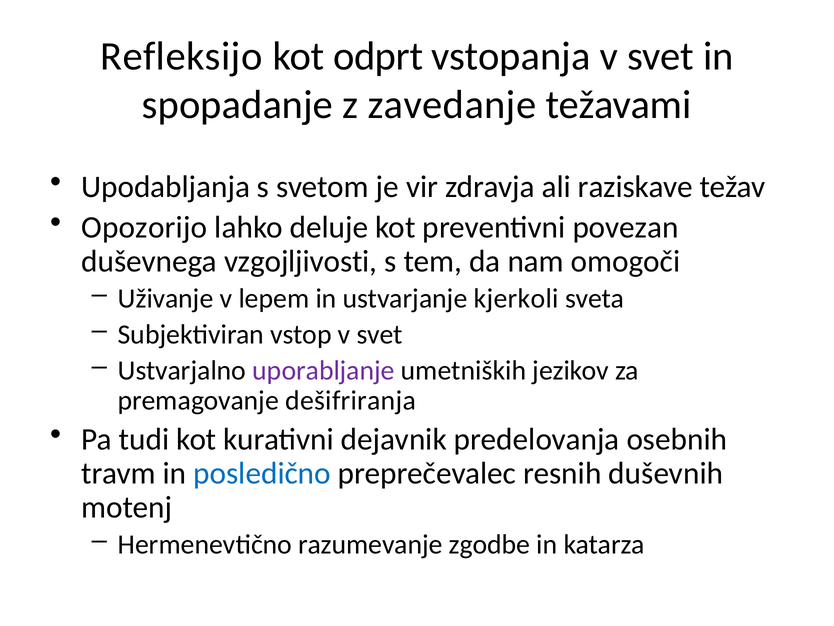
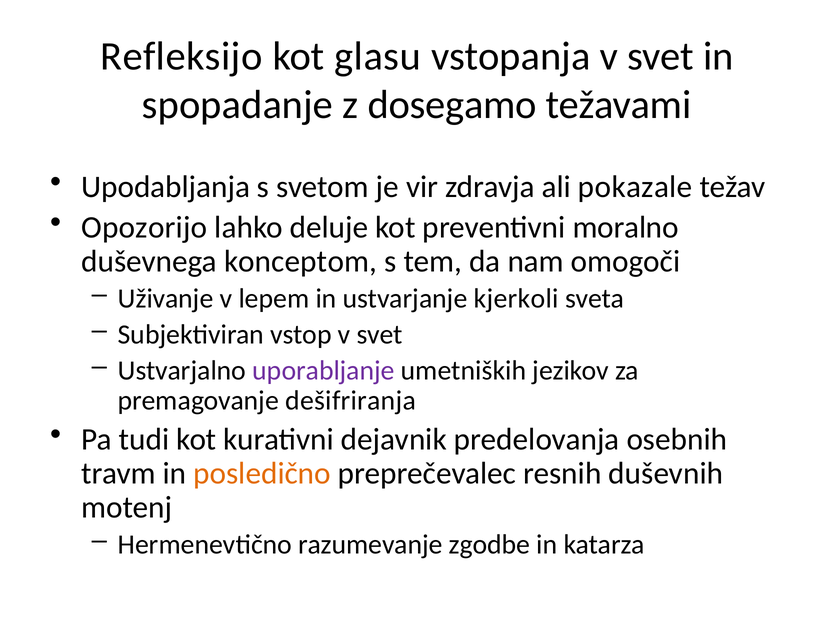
odprt: odprt -> glasu (378, 56)
zavedanje: zavedanje -> dosegamo (452, 105)
raziskave: raziskave -> pokazale (635, 187)
povezan: povezan -> moralno (626, 227)
vzgojljivosti: vzgojljivosti -> konceptom (301, 261)
posledično colour: blue -> orange (262, 473)
